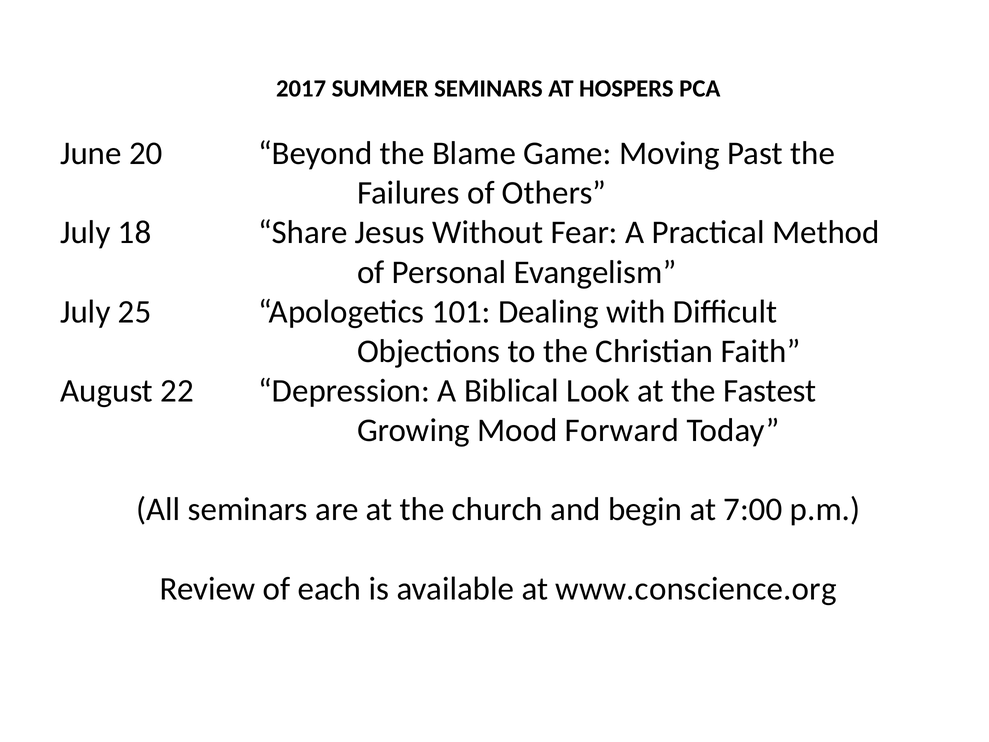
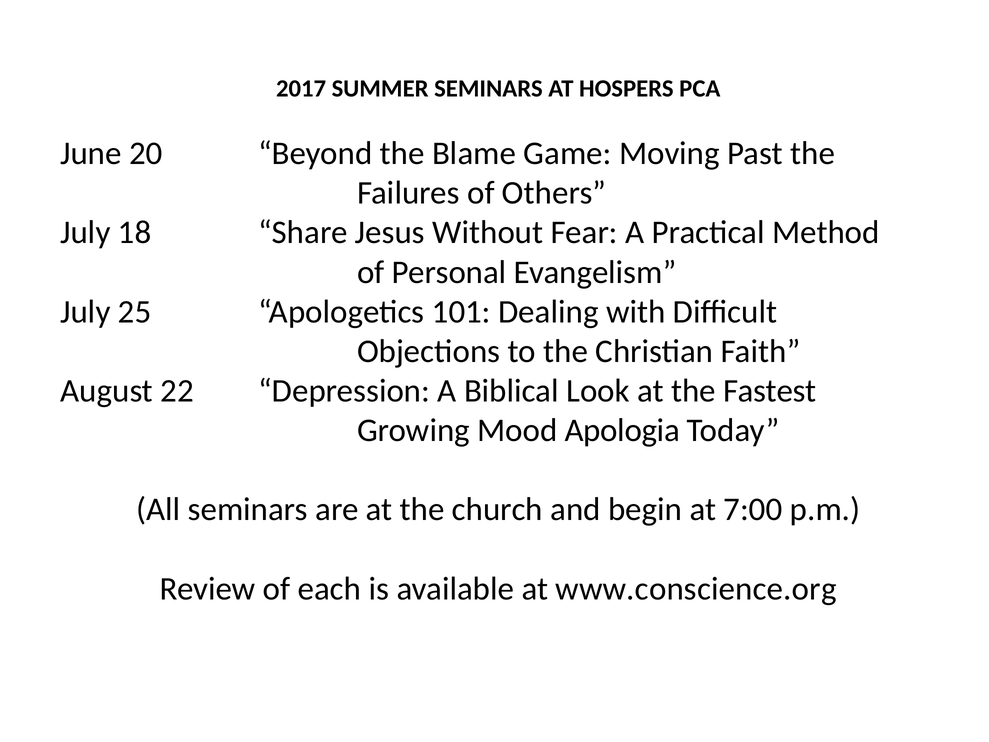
Forward: Forward -> Apologia (622, 430)
